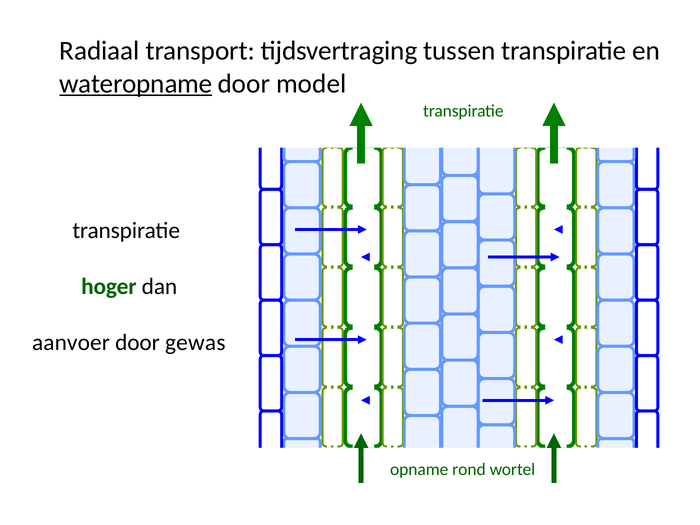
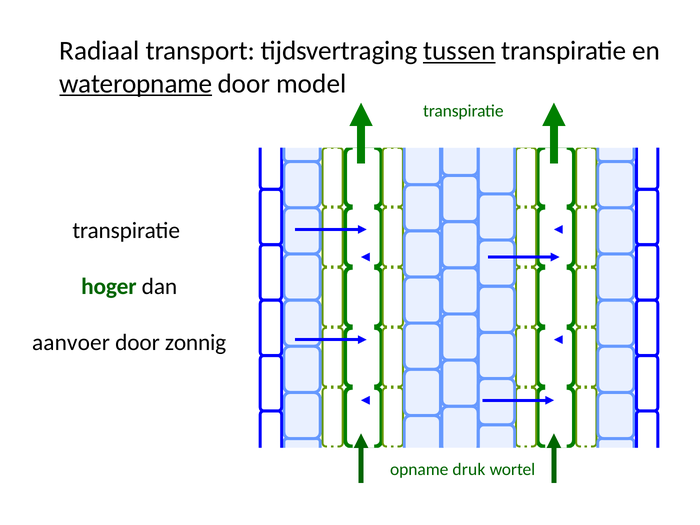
tussen underline: none -> present (459, 51)
gewas: gewas -> zonnig (196, 343)
rond: rond -> druk (469, 470)
